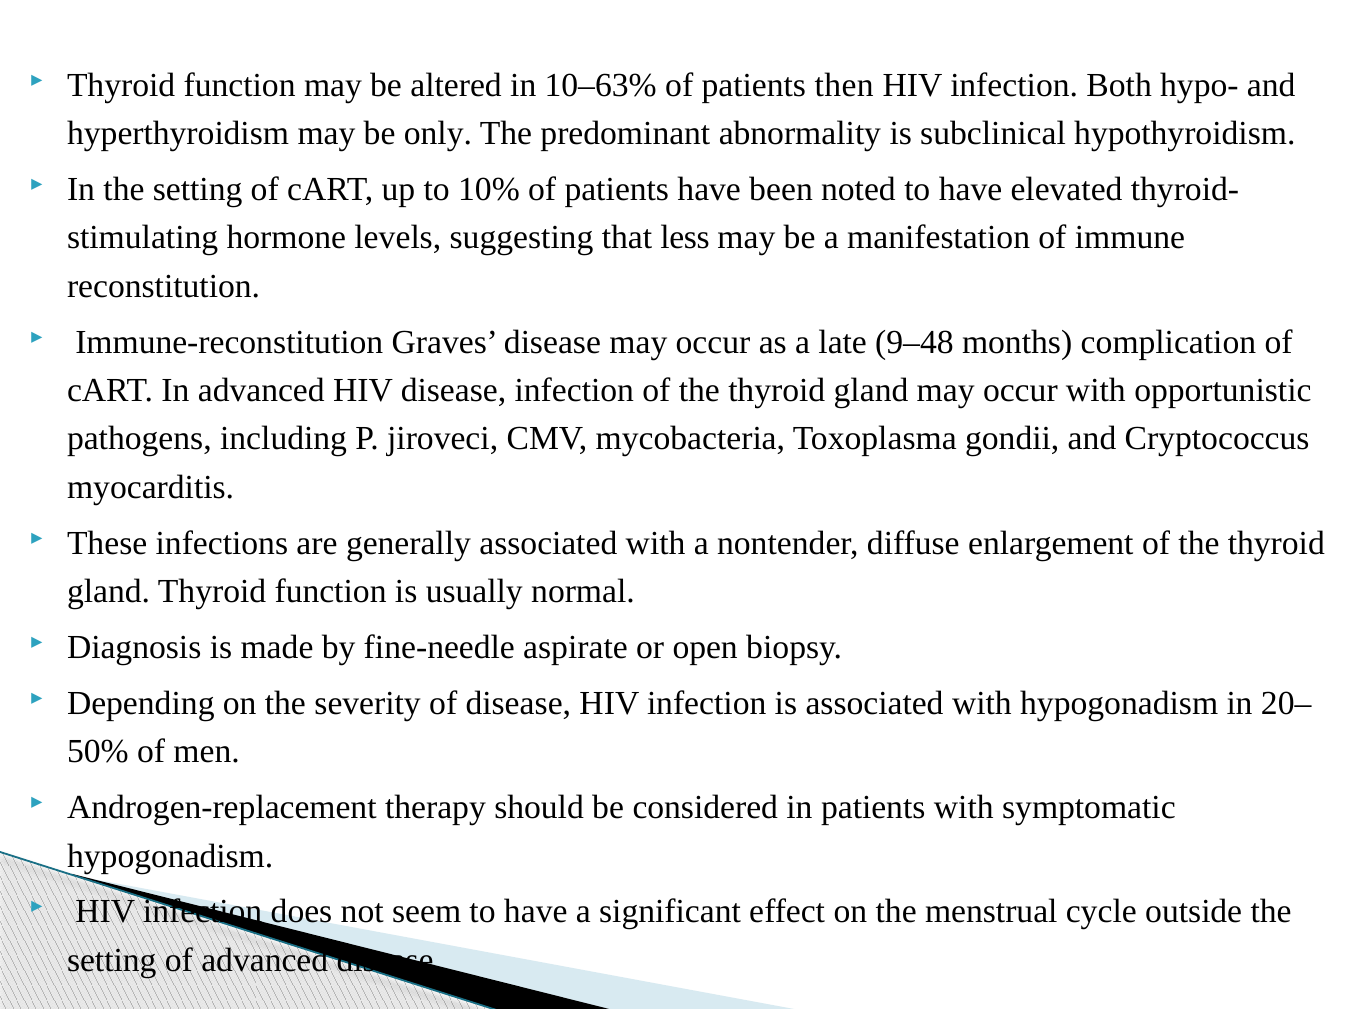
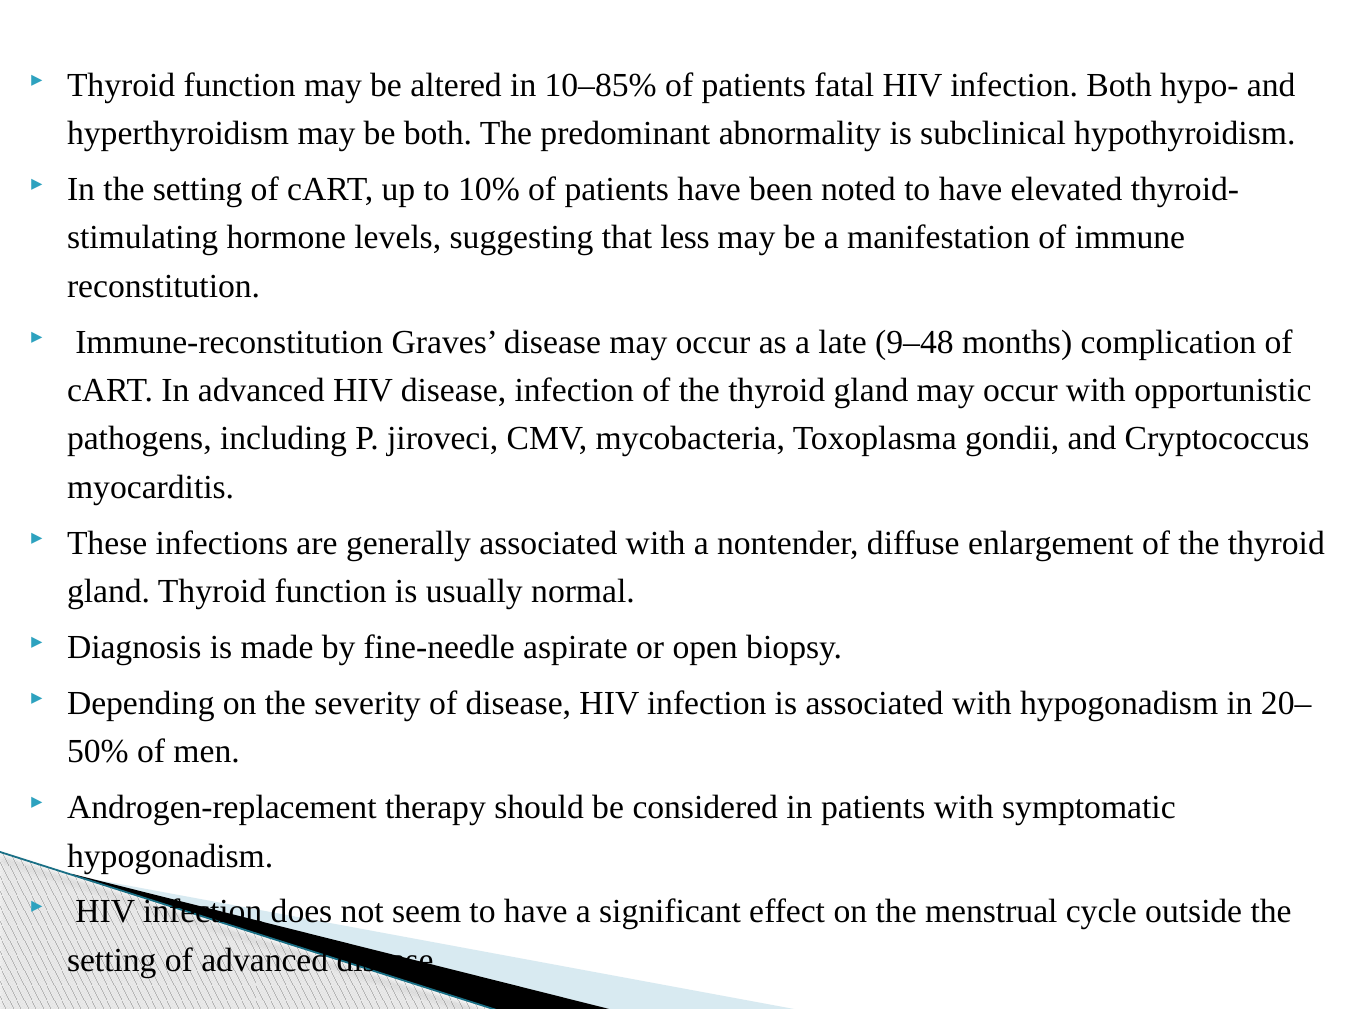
10–63%: 10–63% -> 10–85% (601, 85)
then: then -> fatal (844, 85)
be only: only -> both (438, 134)
